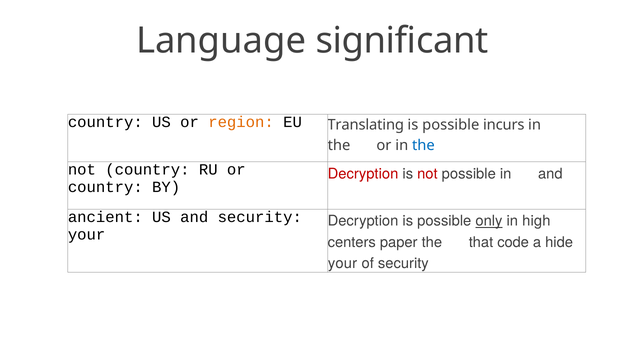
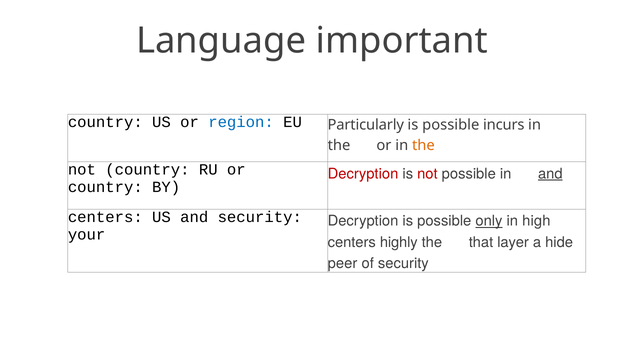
significant: significant -> important (402, 41)
region colour: orange -> blue (241, 122)
Translating: Translating -> Particularly (366, 125)
the colour: blue -> orange (423, 145)
and underline: none -> present (550, 174)
ancient: ancient -> centers (105, 217)
paper: paper -> highly (399, 242)
code: code -> layer (513, 242)
your: your -> peer (343, 263)
